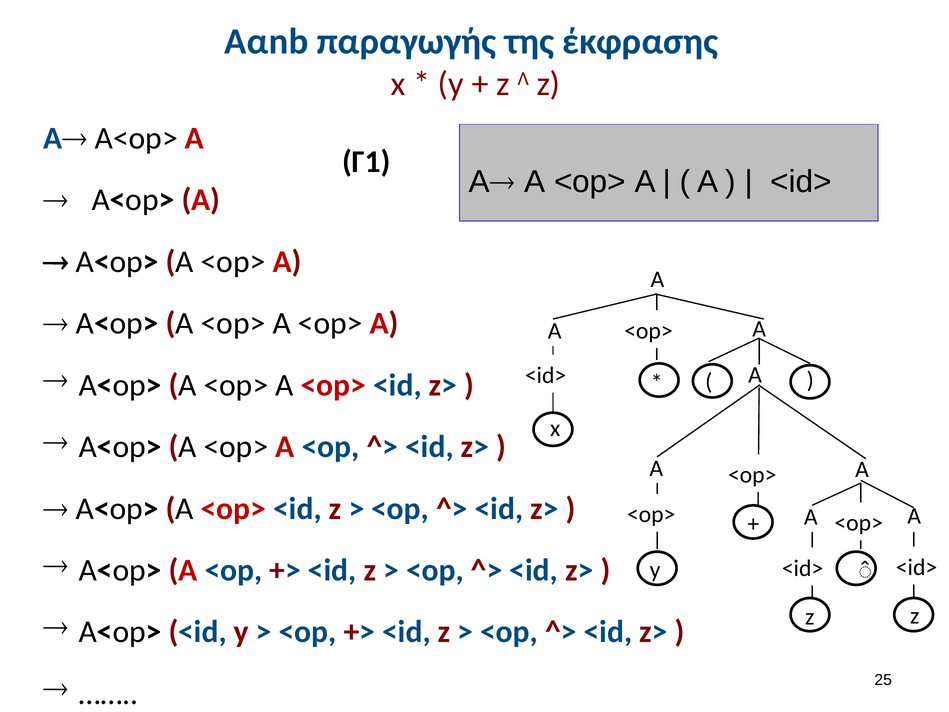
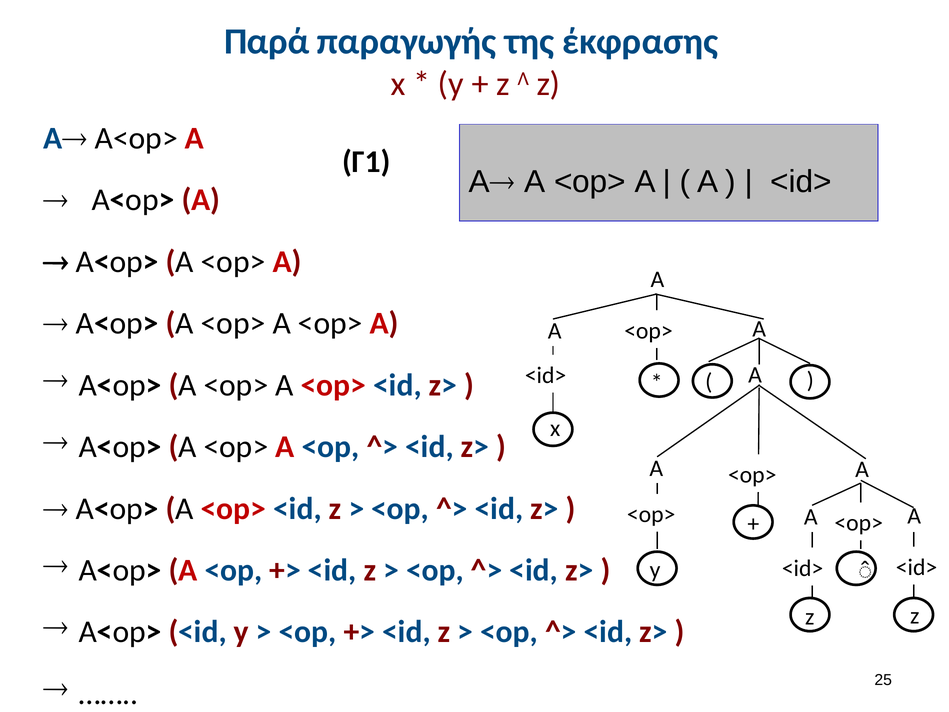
Aαnb: Aαnb -> Παρά (267, 42)
